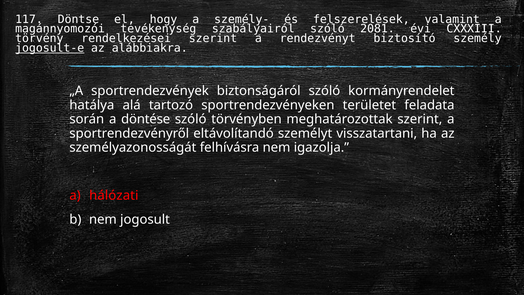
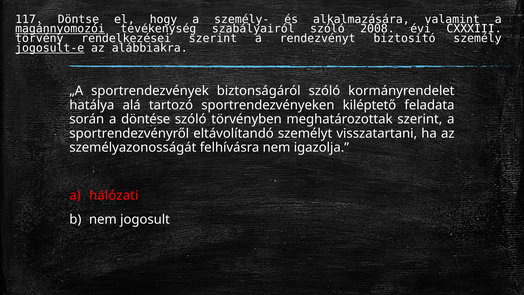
felszerelések: felszerelések -> alkalmazására (361, 19)
magánnyomozói underline: none -> present (60, 29)
2081: 2081 -> 2008 (377, 29)
területet: területet -> kiléptető (369, 105)
